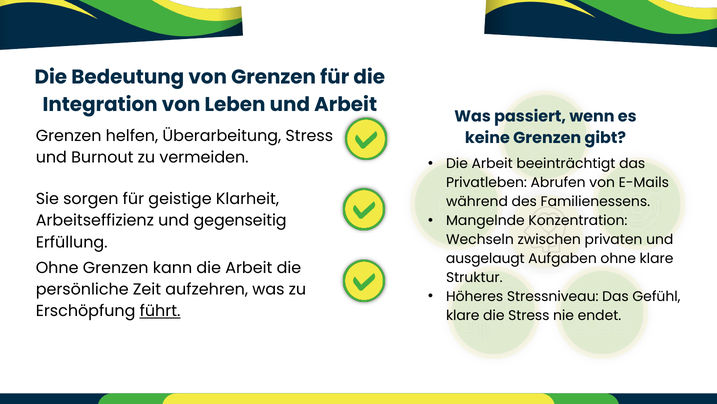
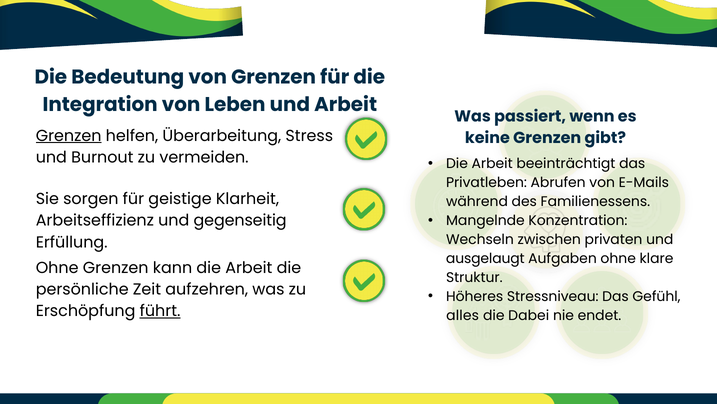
Grenzen underline: none -> present (69, 136)
klare: klare -> alles (463, 315)
die Stress: Stress -> Dabei (529, 315)
